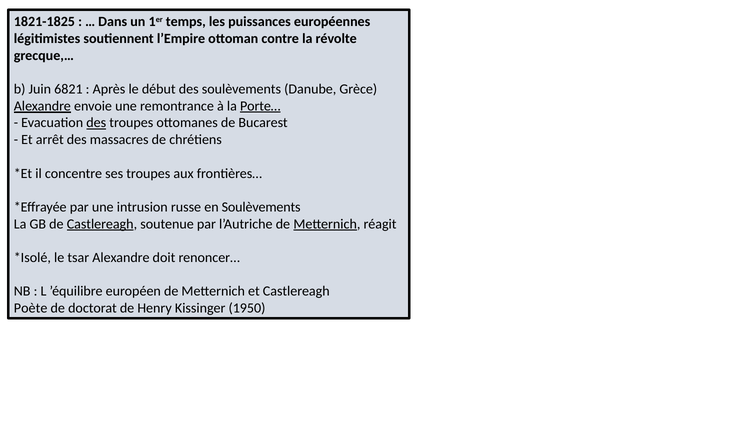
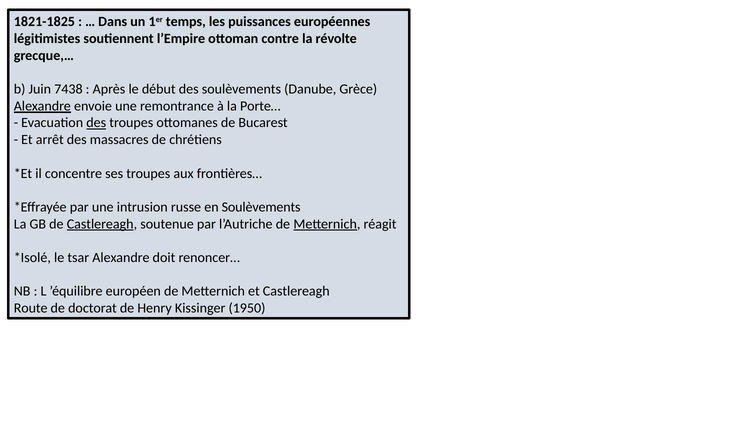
6821: 6821 -> 7438 (68, 89)
Porte… underline: present -> none (260, 106)
Poète: Poète -> Route (31, 308)
